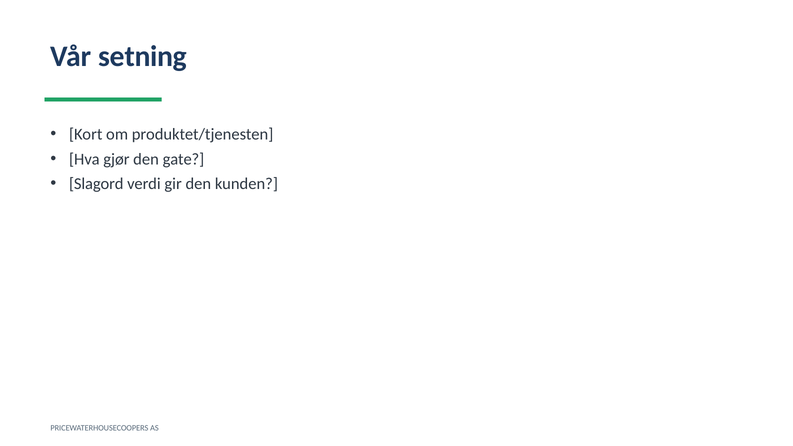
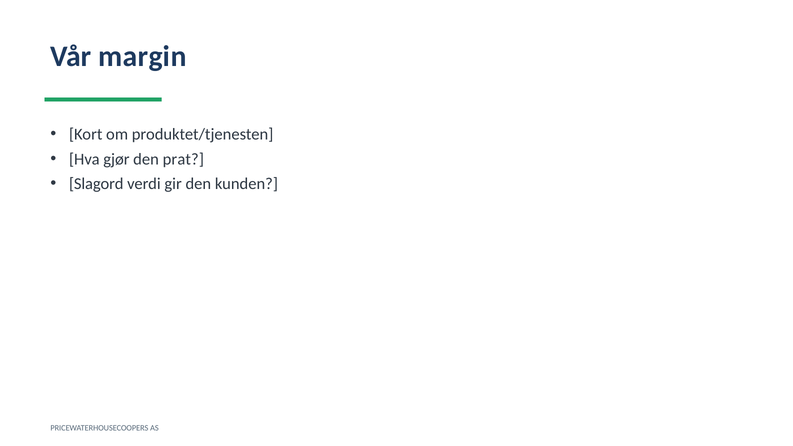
setning: setning -> margin (142, 57)
gate: gate -> prat (183, 159)
